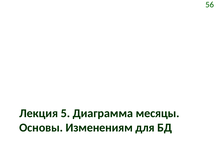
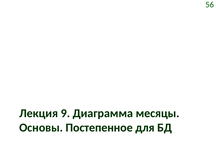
5: 5 -> 9 (65, 113)
Изменениям: Изменениям -> Постепенное (99, 128)
